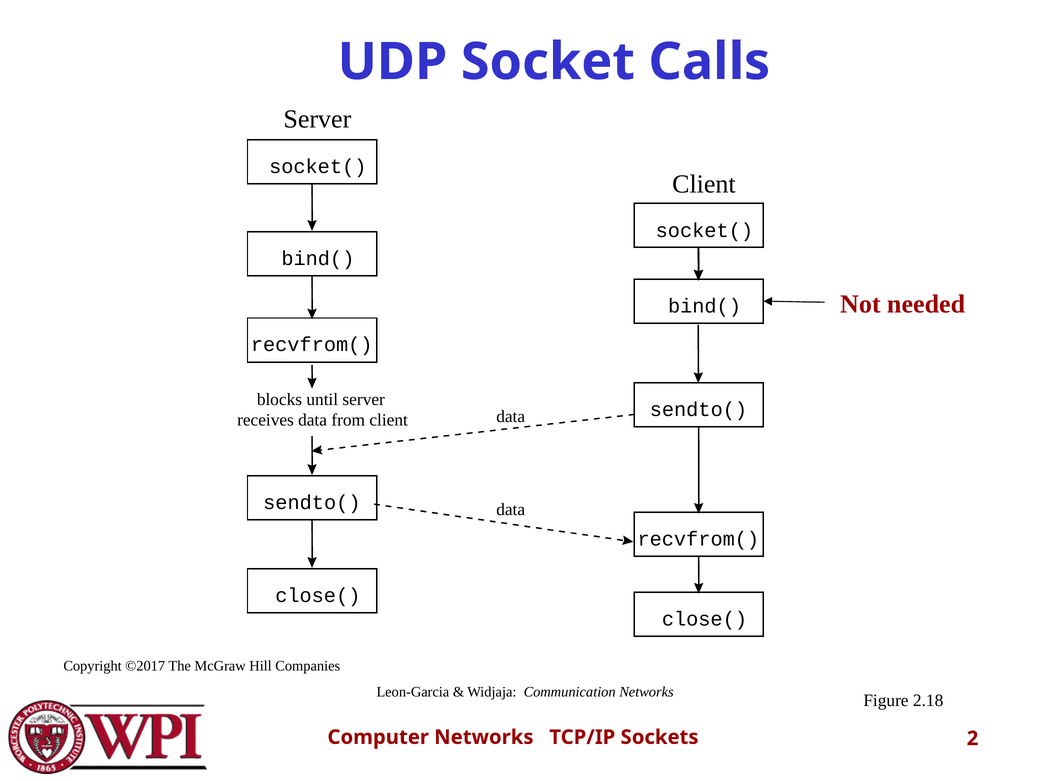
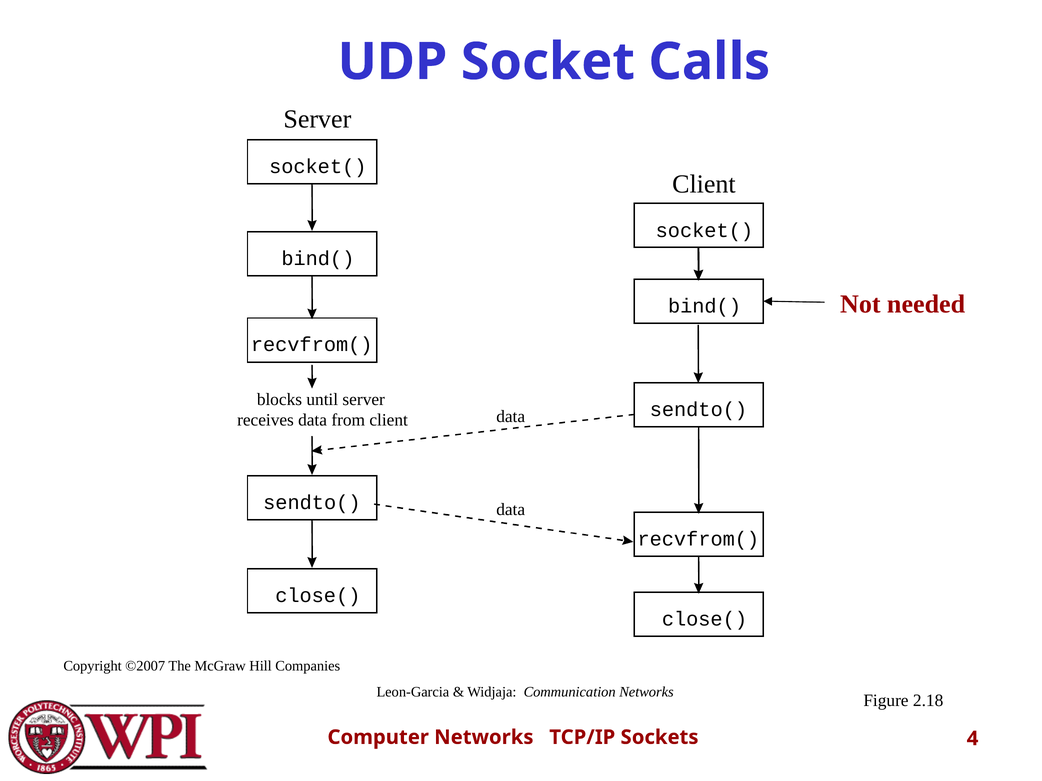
©2017: ©2017 -> ©2007 (145, 666)
2: 2 -> 4 (973, 739)
